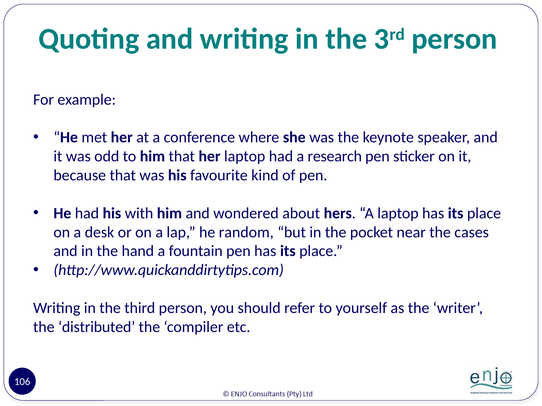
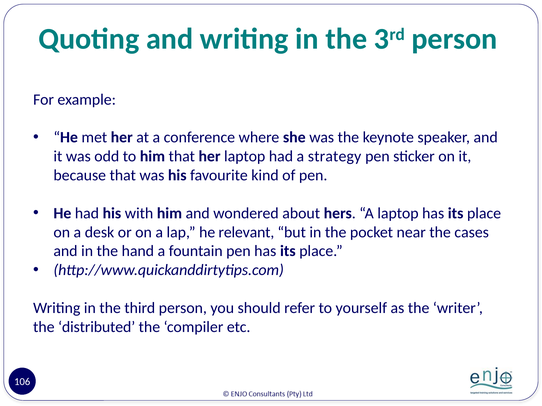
research: research -> strategy (335, 157)
random: random -> relevant (246, 232)
